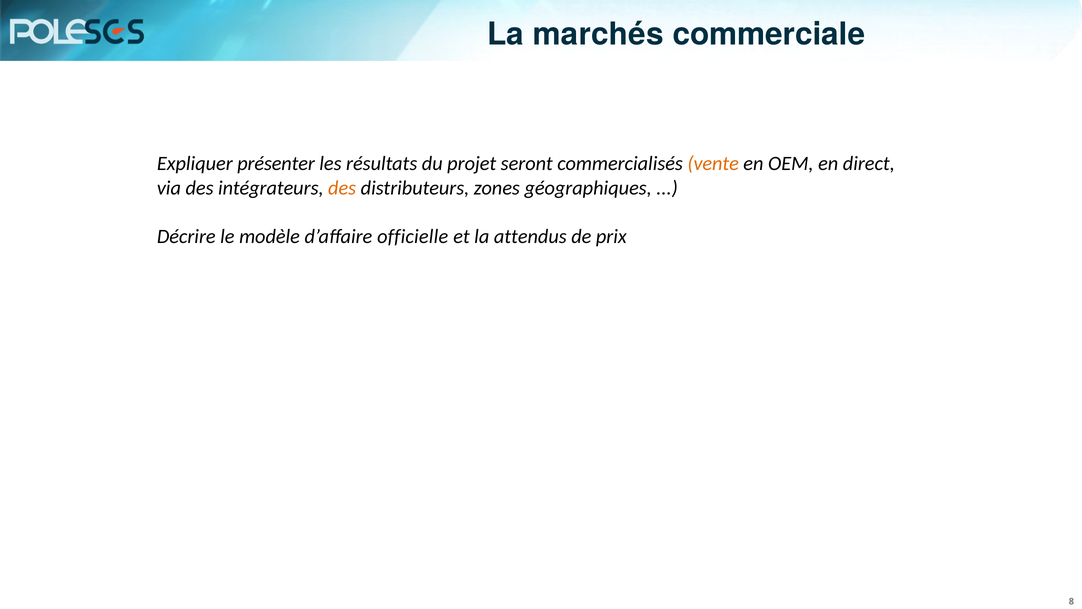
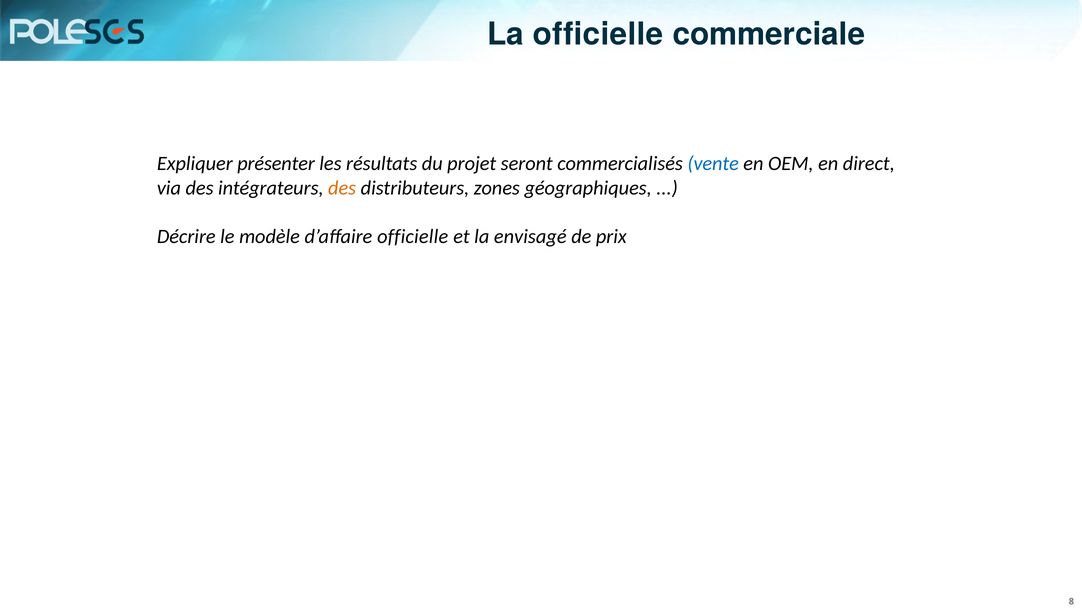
La marchés: marchés -> officielle (598, 34)
vente colour: orange -> blue (713, 163)
attendus: attendus -> envisagé (530, 236)
